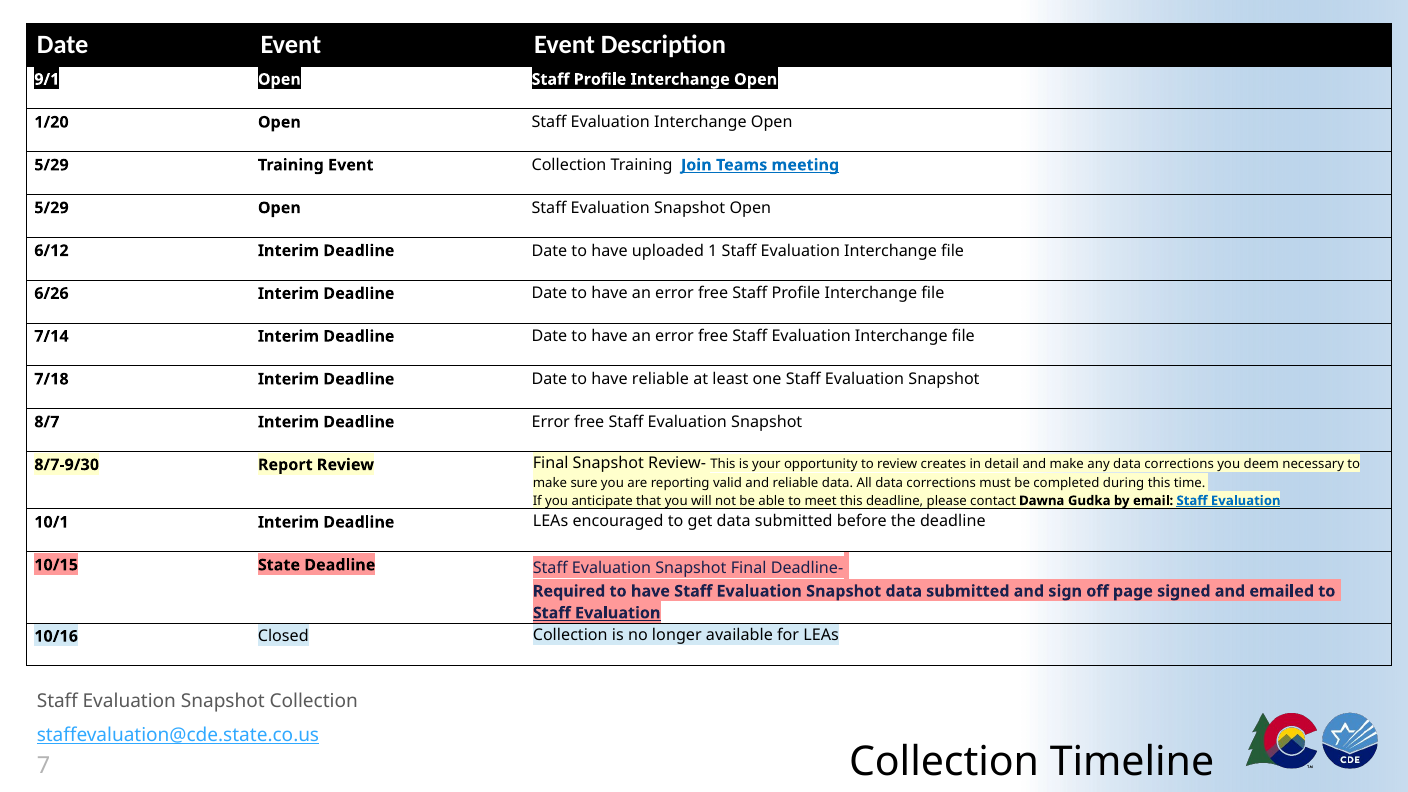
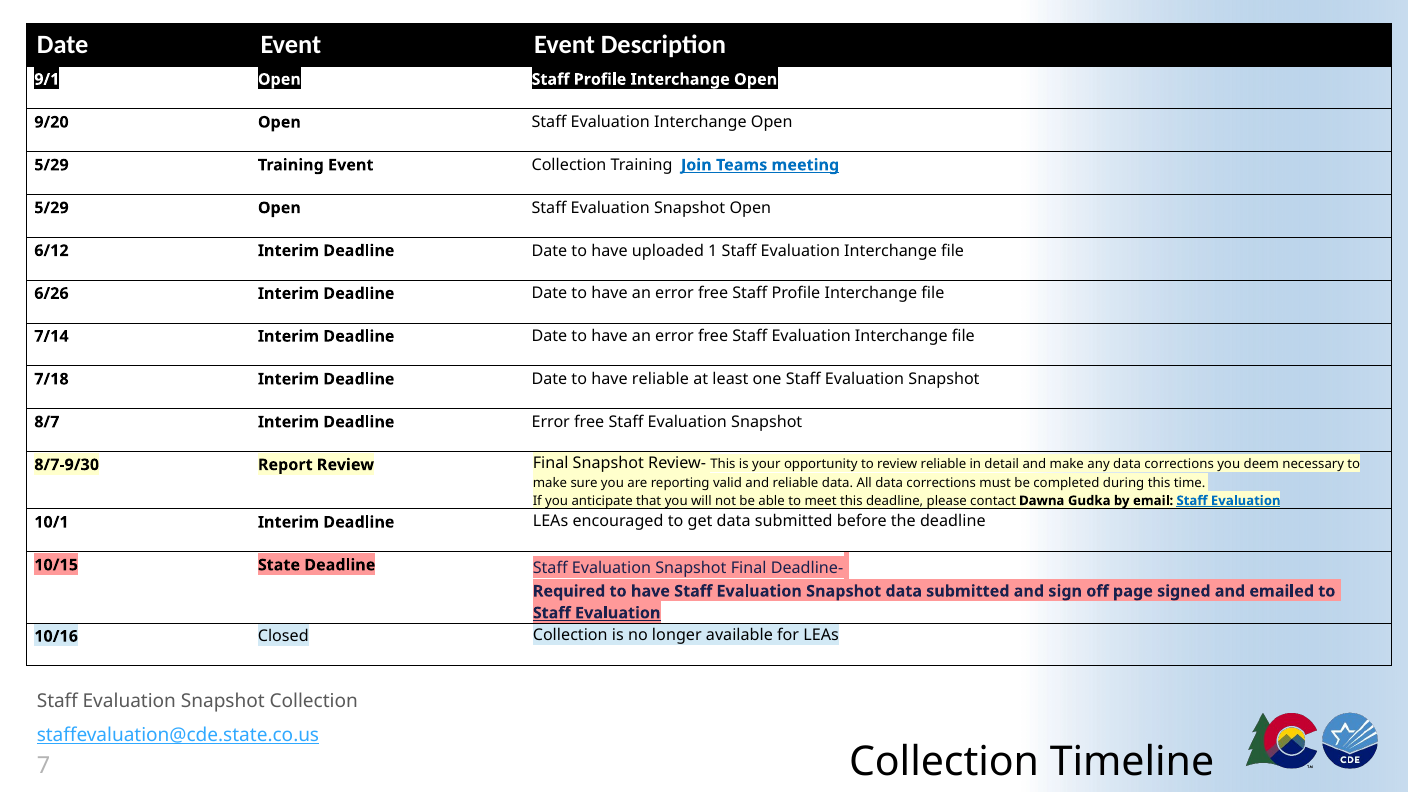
1/20: 1/20 -> 9/20 (51, 122)
review creates: creates -> reliable (943, 464)
